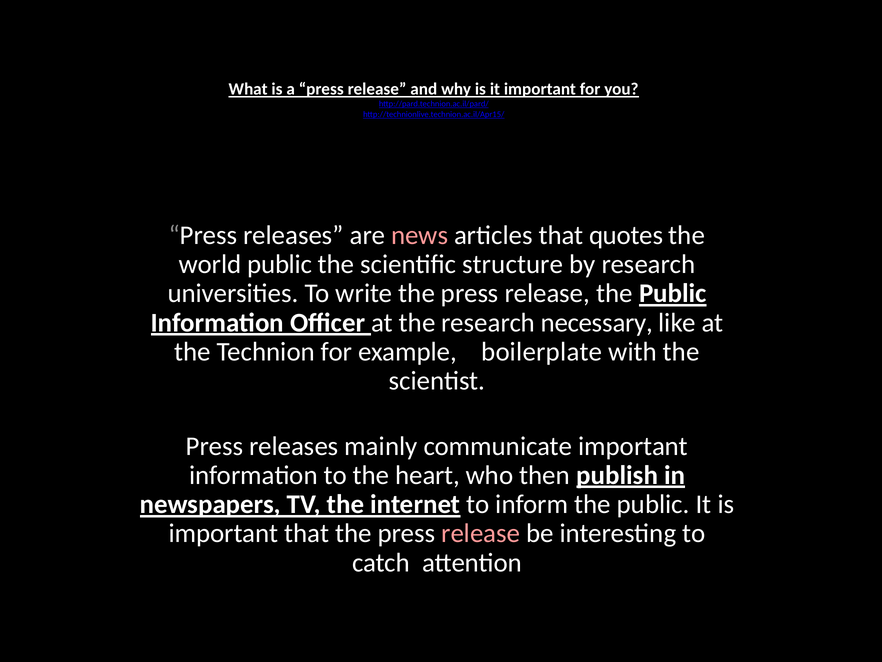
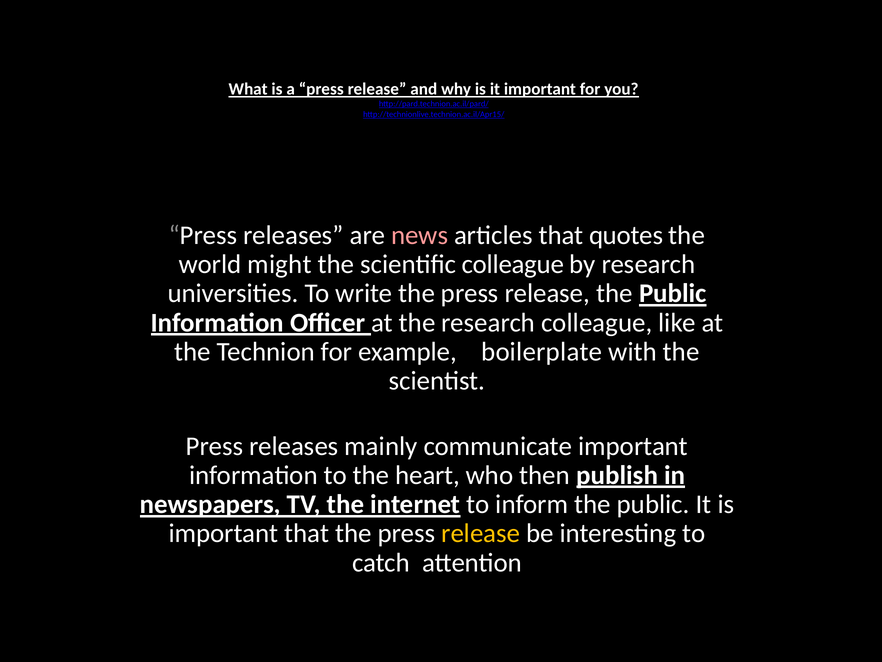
world public: public -> might (279, 264)
scientific structure: structure -> colleague (513, 264)
research necessary: necessary -> colleague (597, 322)
release colour: pink -> yellow (481, 533)
